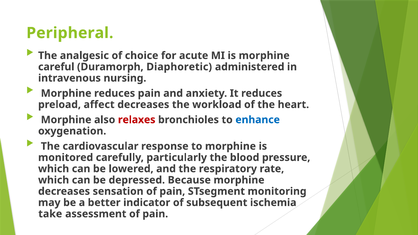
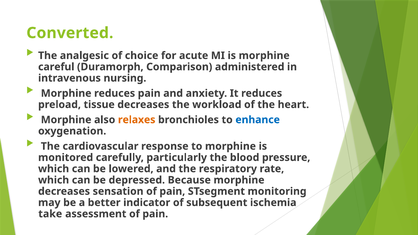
Peripheral: Peripheral -> Converted (70, 33)
Diaphoretic: Diaphoretic -> Comparison (179, 67)
affect: affect -> tissue (99, 105)
relaxes colour: red -> orange (137, 120)
